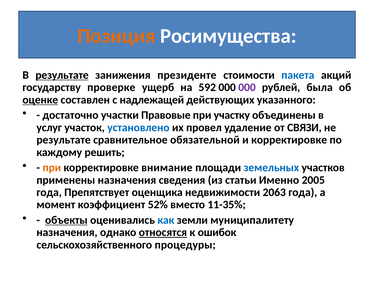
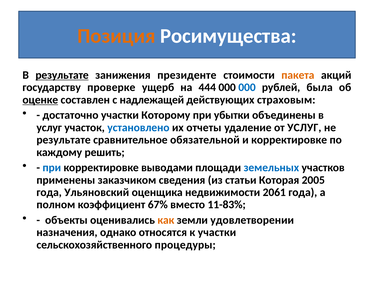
пакета colour: blue -> orange (298, 75)
592: 592 -> 444 (207, 87)
000 colour: purple -> blue (247, 87)
указанного: указанного -> страховым (286, 100)
Правовые: Правовые -> Которому (166, 115)
участку: участку -> убытки (232, 115)
провел: провел -> отчеты (204, 127)
от СВЯЗИ: СВЯЗИ -> УСЛУГ (304, 127)
при colour: orange -> blue (52, 167)
внимание: внимание -> выводами (167, 167)
применены назначения: назначения -> заказчиком (127, 180)
Именно: Именно -> Которая (279, 180)
Препятствует: Препятствует -> Ульяновский (97, 192)
2063: 2063 -> 2061 (274, 192)
момент: момент -> полном (56, 204)
52%: 52% -> 67% (158, 204)
11-35%: 11-35% -> 11-83% (227, 204)
объекты underline: present -> none (66, 220)
как colour: blue -> orange (166, 220)
муниципалитету: муниципалитету -> удовлетворении (252, 220)
относятся underline: present -> none (163, 232)
к ошибок: ошибок -> участки (217, 232)
